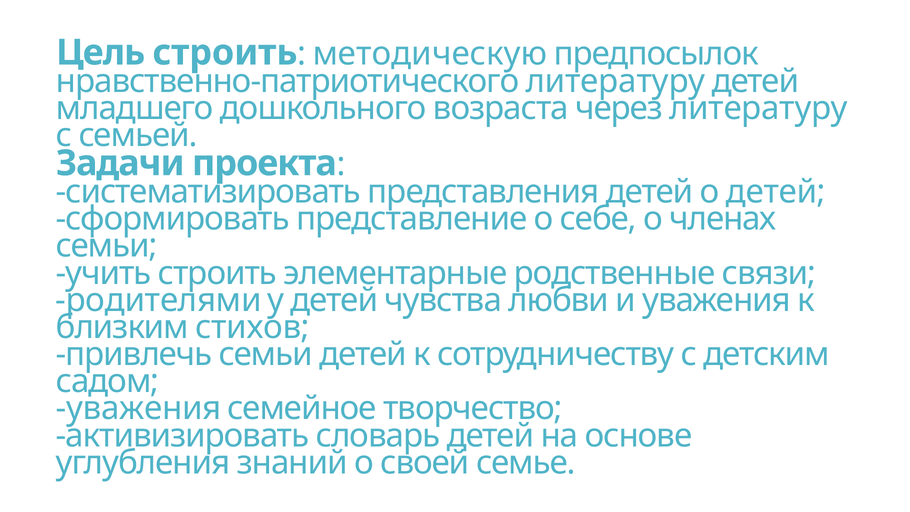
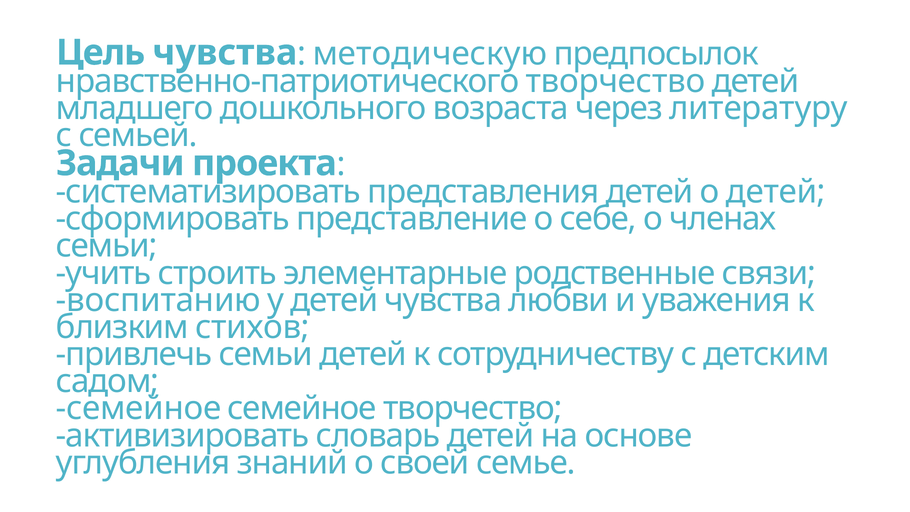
Цель строить: строить -> чувства (225, 53)
нравственно-патриотического литературу: литературу -> творчество (616, 81)
родителями: родителями -> воспитанию (158, 300)
уважения: уважения -> семейное (139, 408)
